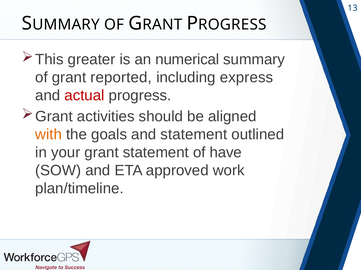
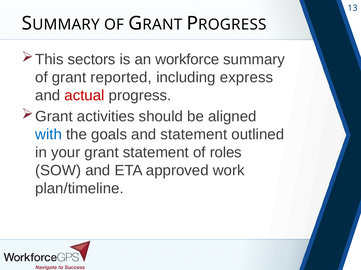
greater: greater -> sectors (92, 60)
numerical: numerical -> workforce (187, 60)
with colour: orange -> blue (49, 135)
have: have -> roles (226, 153)
